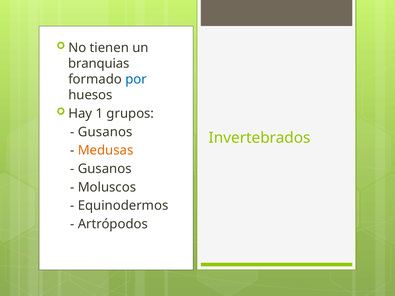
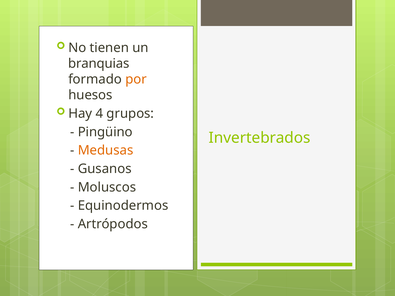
por colour: blue -> orange (136, 79)
1: 1 -> 4 (99, 114)
Gusanos: Gusanos -> Pingüino (105, 132)
